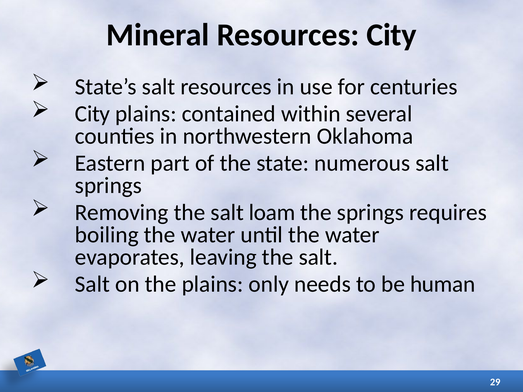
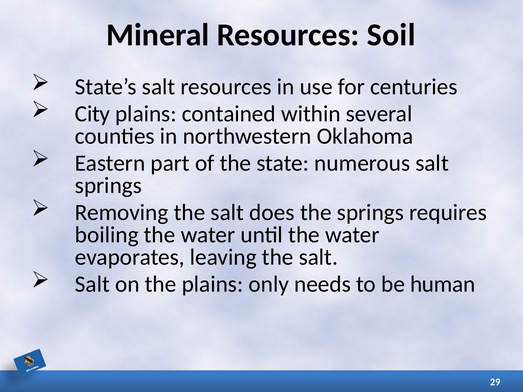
Resources City: City -> Soil (391, 35)
loam: loam -> does (272, 213)
